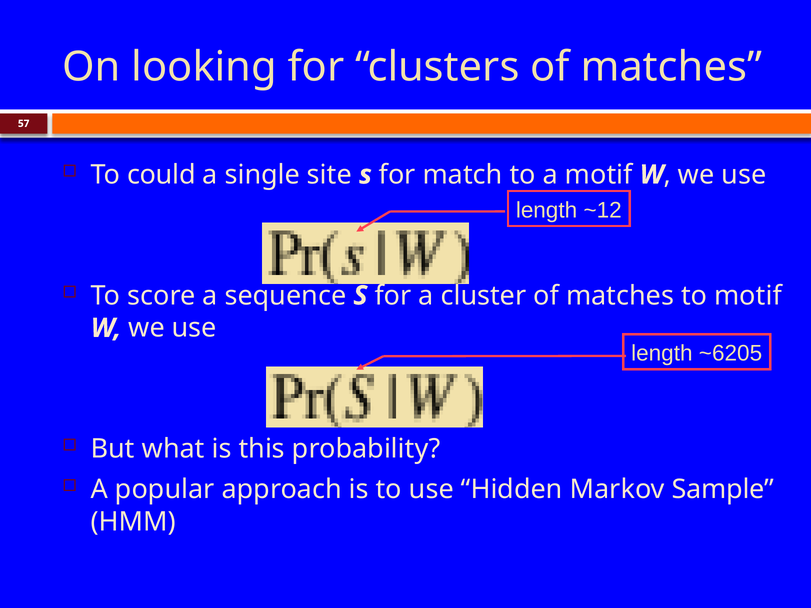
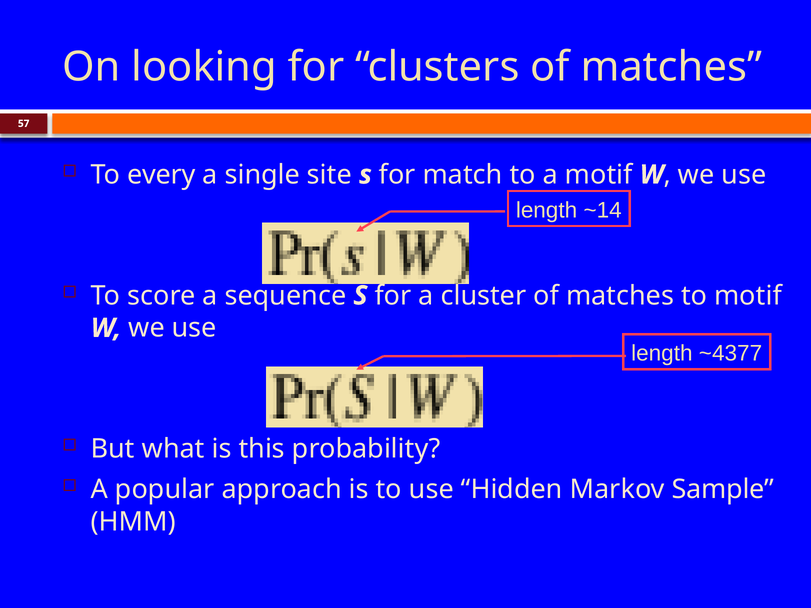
could: could -> every (161, 175)
~12: ~12 -> ~14 (603, 210)
~6205: ~6205 -> ~4377 (731, 354)
